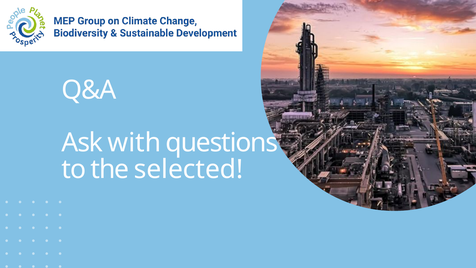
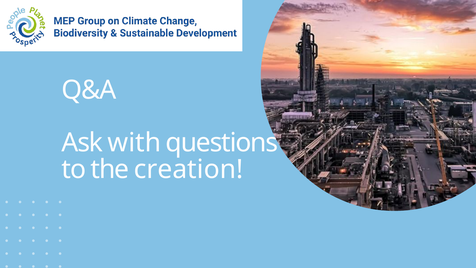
selected: selected -> creation (188, 169)
